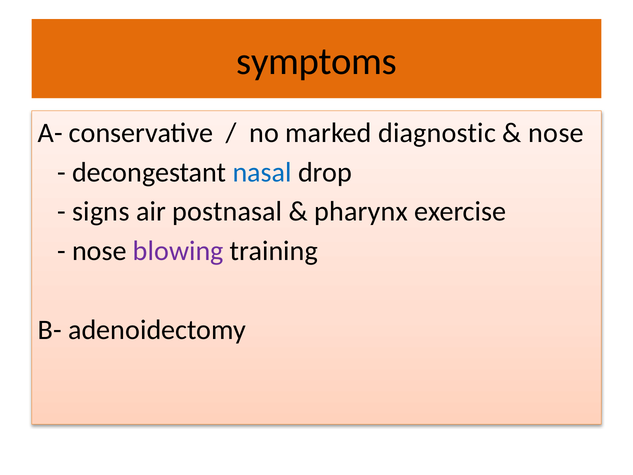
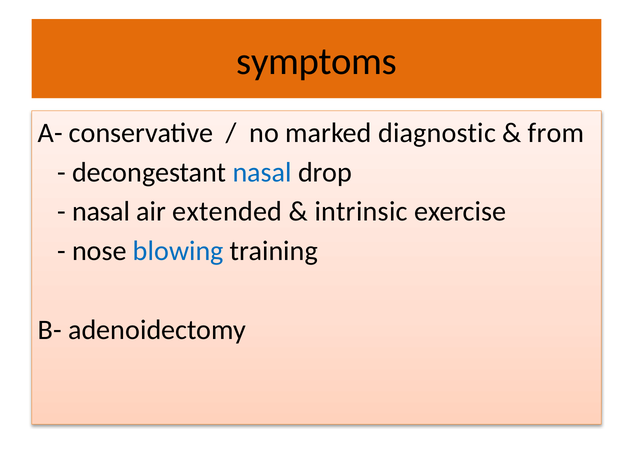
nose: nose -> from (556, 133)
signs: signs -> nasal (101, 212)
postnasal: postnasal -> extended (227, 212)
pharynx: pharynx -> intrinsic (361, 212)
blowing colour: purple -> blue (178, 251)
